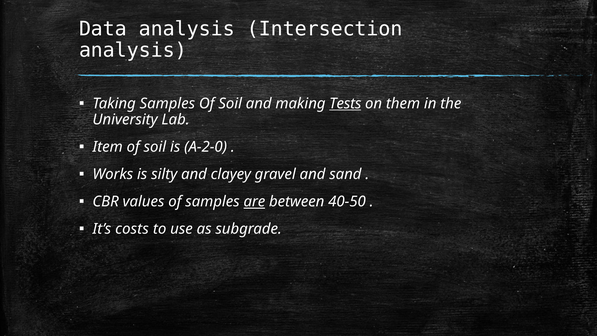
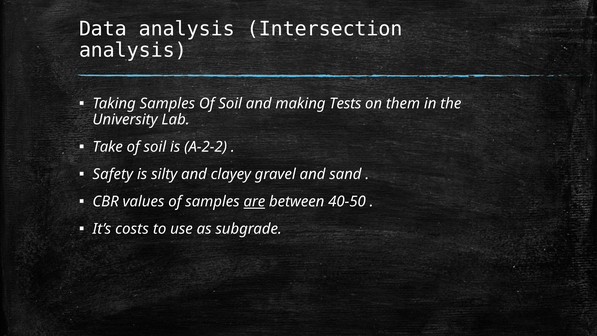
Tests underline: present -> none (345, 104)
Item: Item -> Take (108, 147)
A-2-0: A-2-0 -> A-2-2 (206, 147)
Works: Works -> Safety (113, 174)
